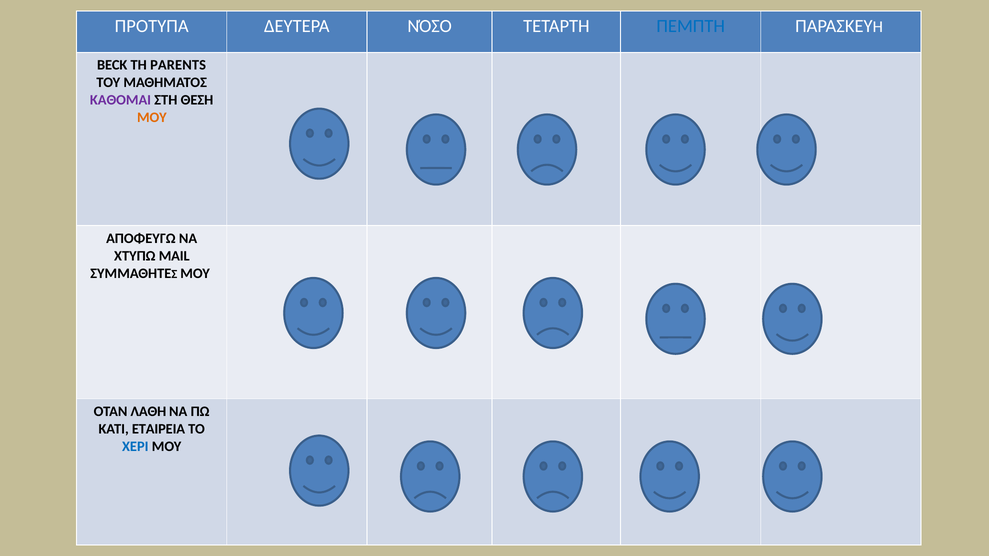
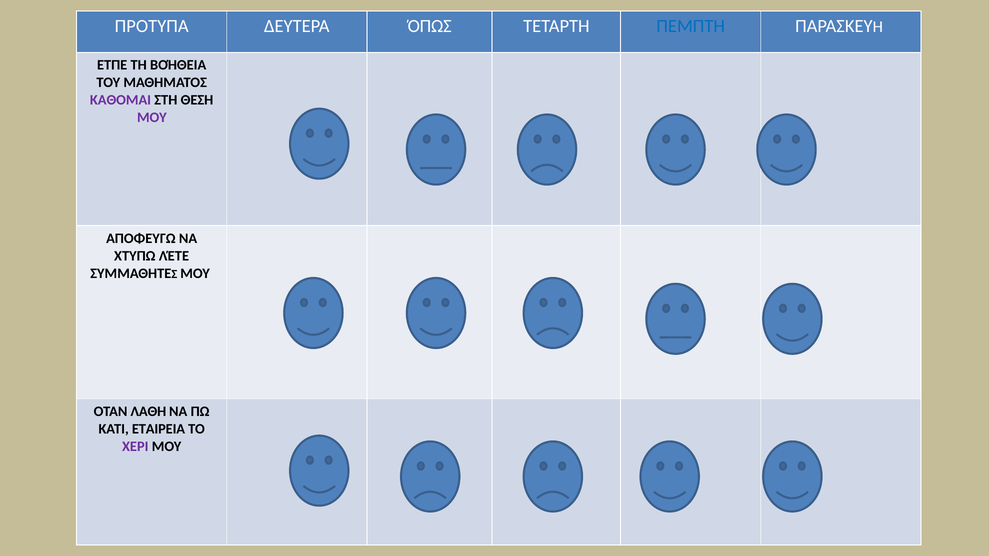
ΝΌΣΟ: ΝΌΣΟ -> ΌΠΩΣ (430, 26)
BECK: BECK -> ΕΤΠΕ (112, 65)
PARENTS: PARENTS -> ΒΟΉΘΕΙΑ (178, 65)
ΜΟΥ colour: orange -> purple (152, 118)
MAIL: MAIL -> ΛΈΤΕ (174, 256)
ΧΕΡΙ colour: blue -> purple (135, 447)
